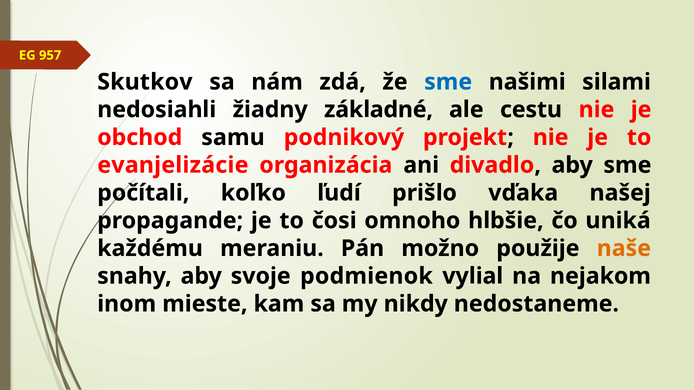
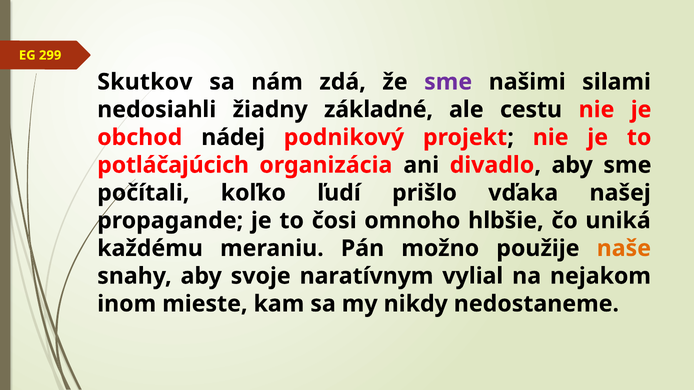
957: 957 -> 299 (50, 55)
sme colour: blue -> purple (448, 82)
samu: samu -> nádej (233, 137)
evanjelizácie: evanjelizácie -> potláčajúcich (173, 165)
podmienok: podmienok -> naratívnym (367, 276)
